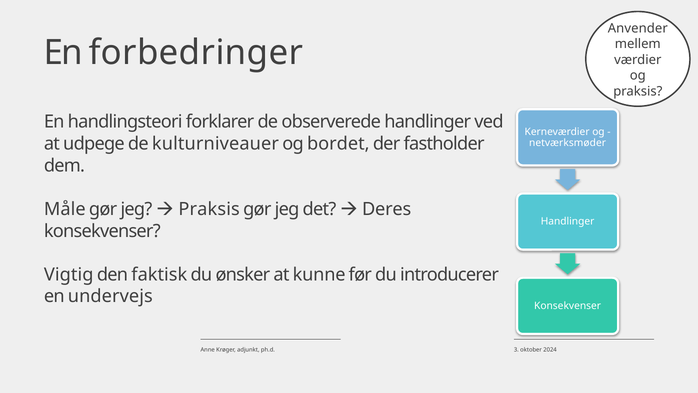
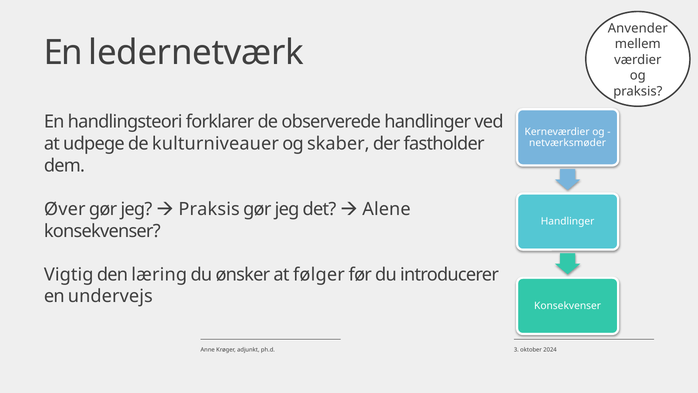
forbedringer: forbedringer -> ledernetværk (196, 53)
bordet: bordet -> skaber (338, 144)
Måle: Måle -> Øver (65, 209)
Deres: Deres -> Alene (387, 209)
faktisk: faktisk -> læring (159, 274)
kunne: kunne -> følger (319, 274)
